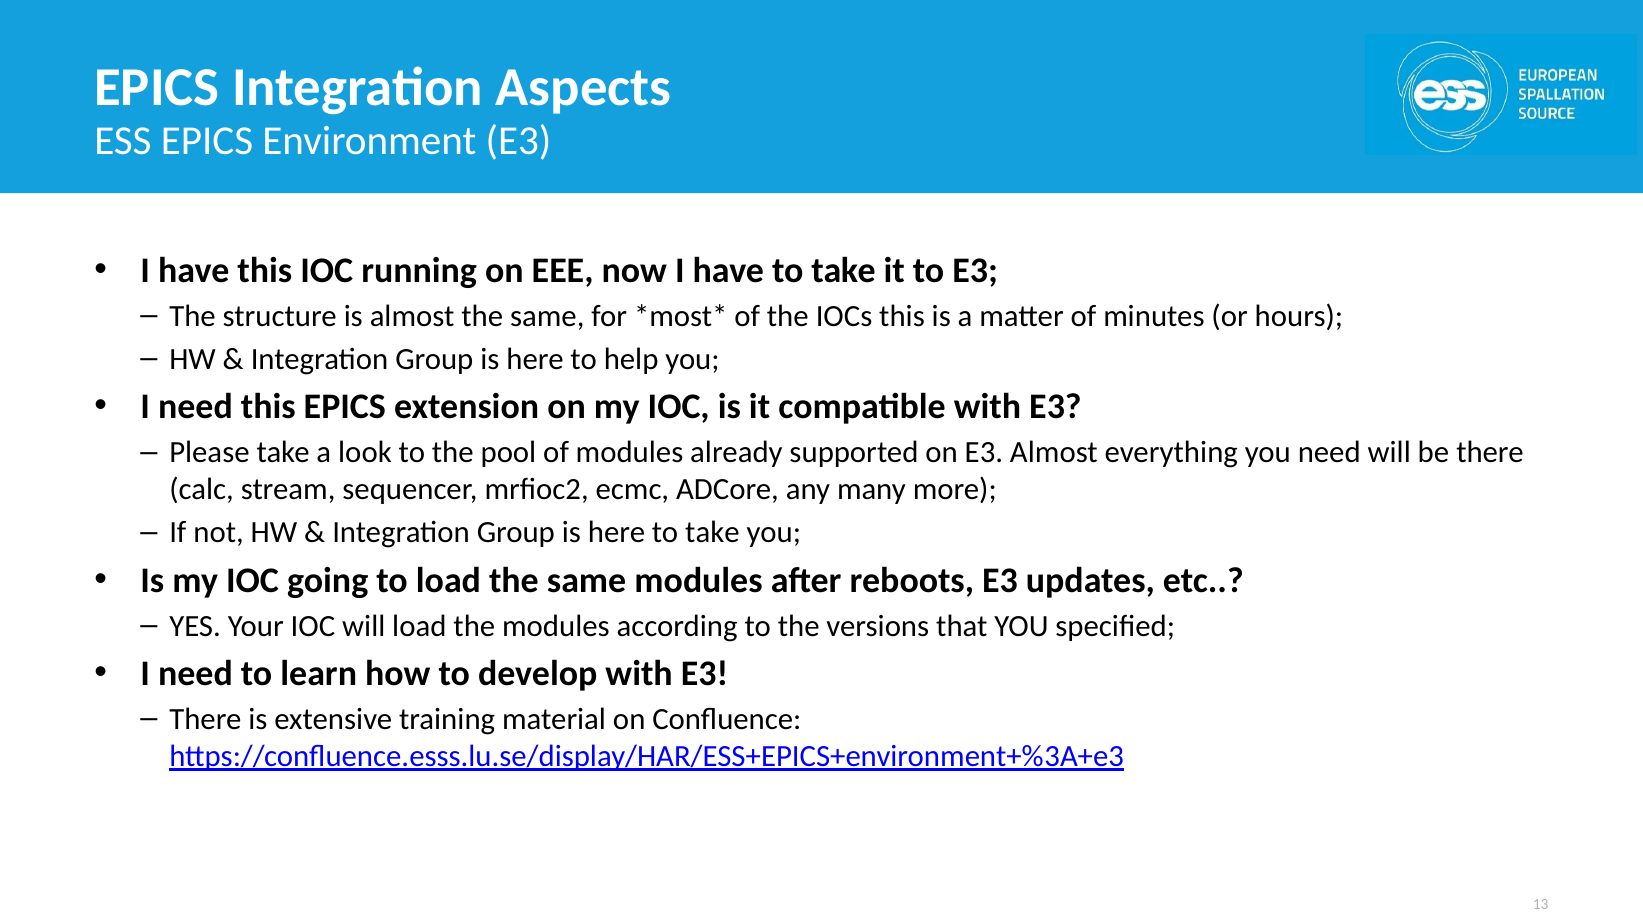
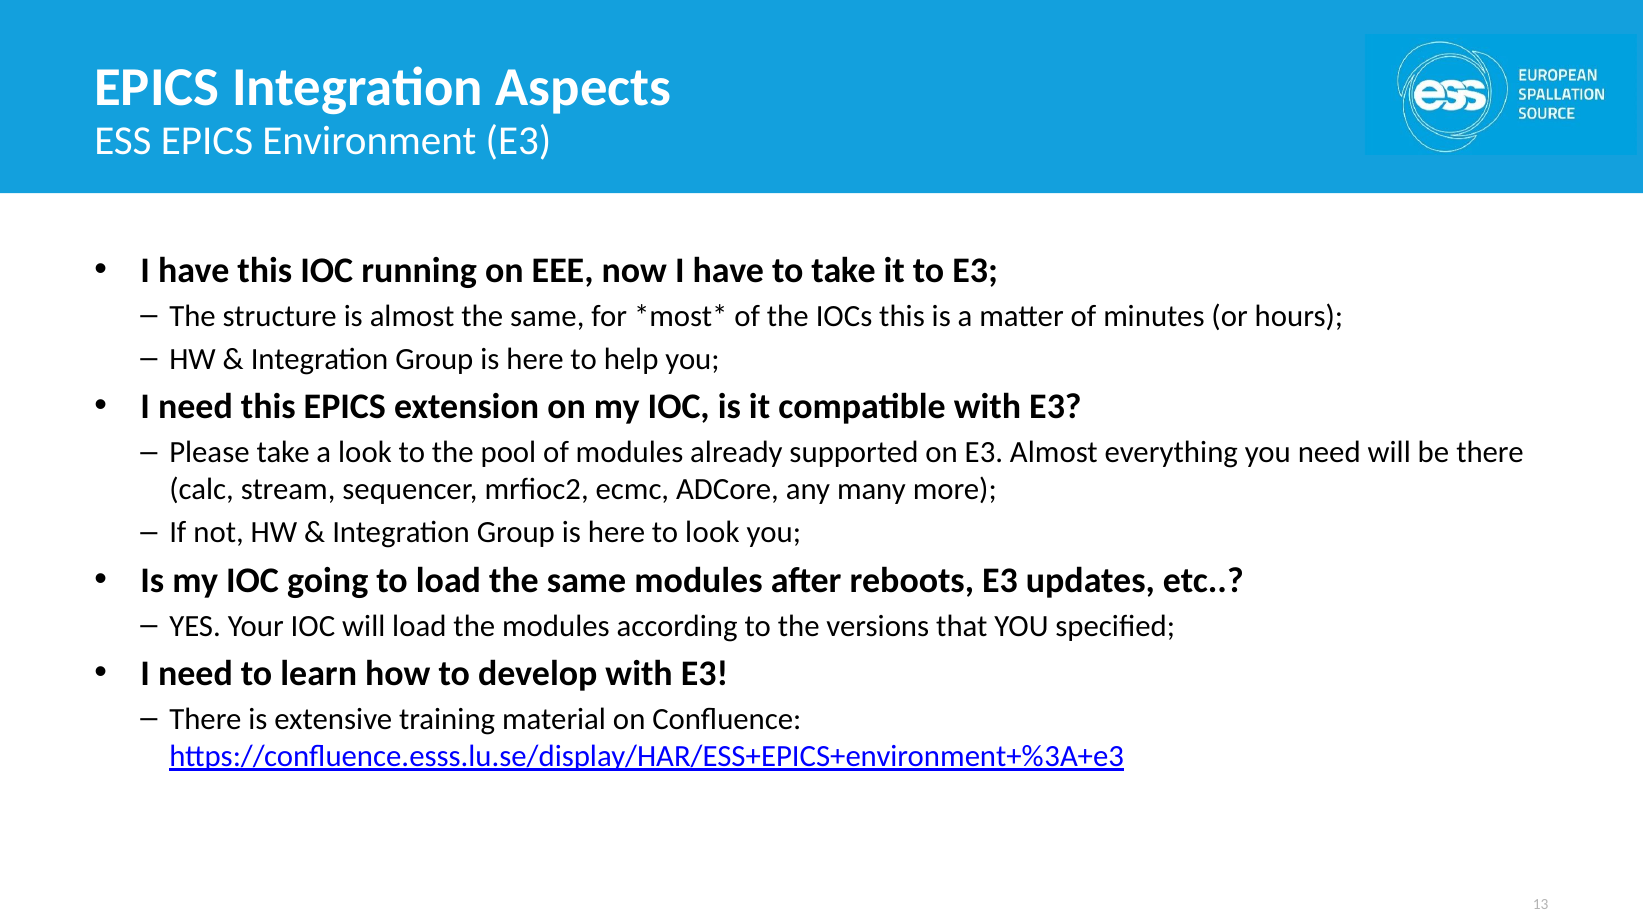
here to take: take -> look (712, 533)
